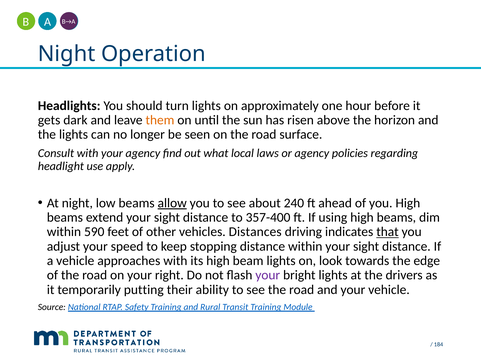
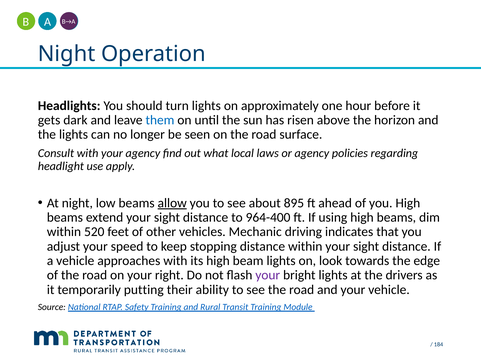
them colour: orange -> blue (160, 120)
240: 240 -> 895 (294, 203)
357-400: 357-400 -> 964-400 (268, 217)
590: 590 -> 520 (94, 232)
Distances: Distances -> Mechanic (255, 232)
that underline: present -> none (388, 232)
